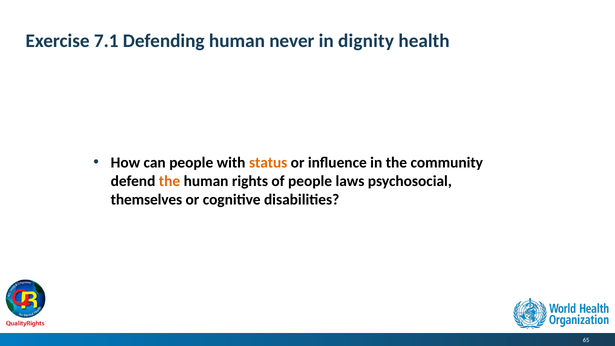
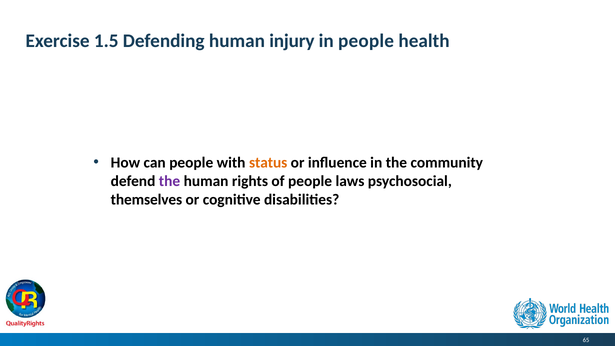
7.1: 7.1 -> 1.5 (106, 41)
never: never -> injury (292, 41)
in dignity: dignity -> people (366, 41)
the colour: orange -> purple (170, 181)
